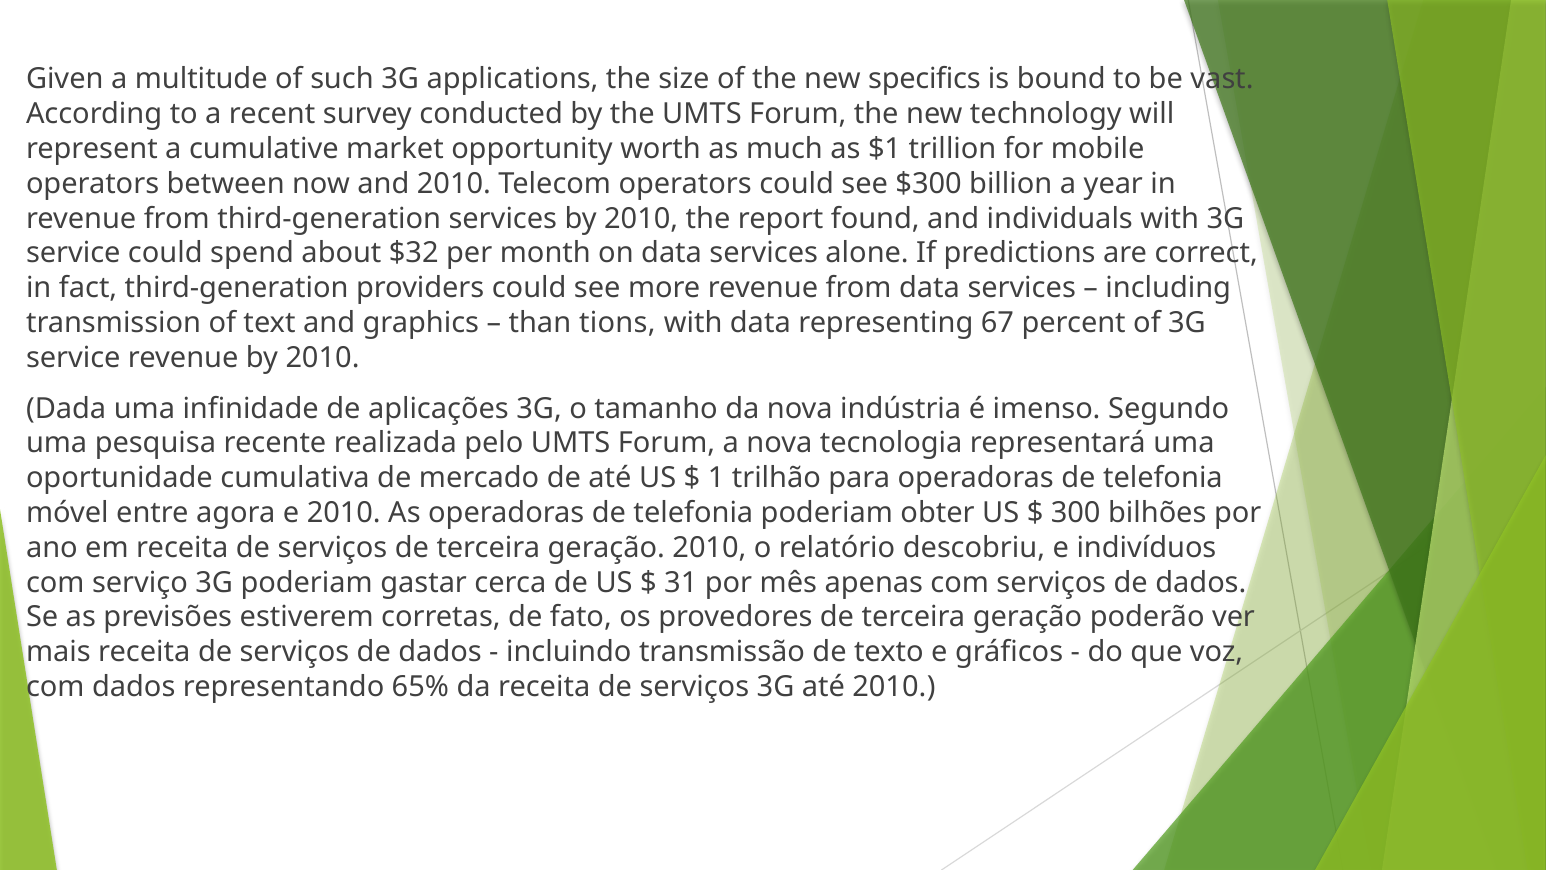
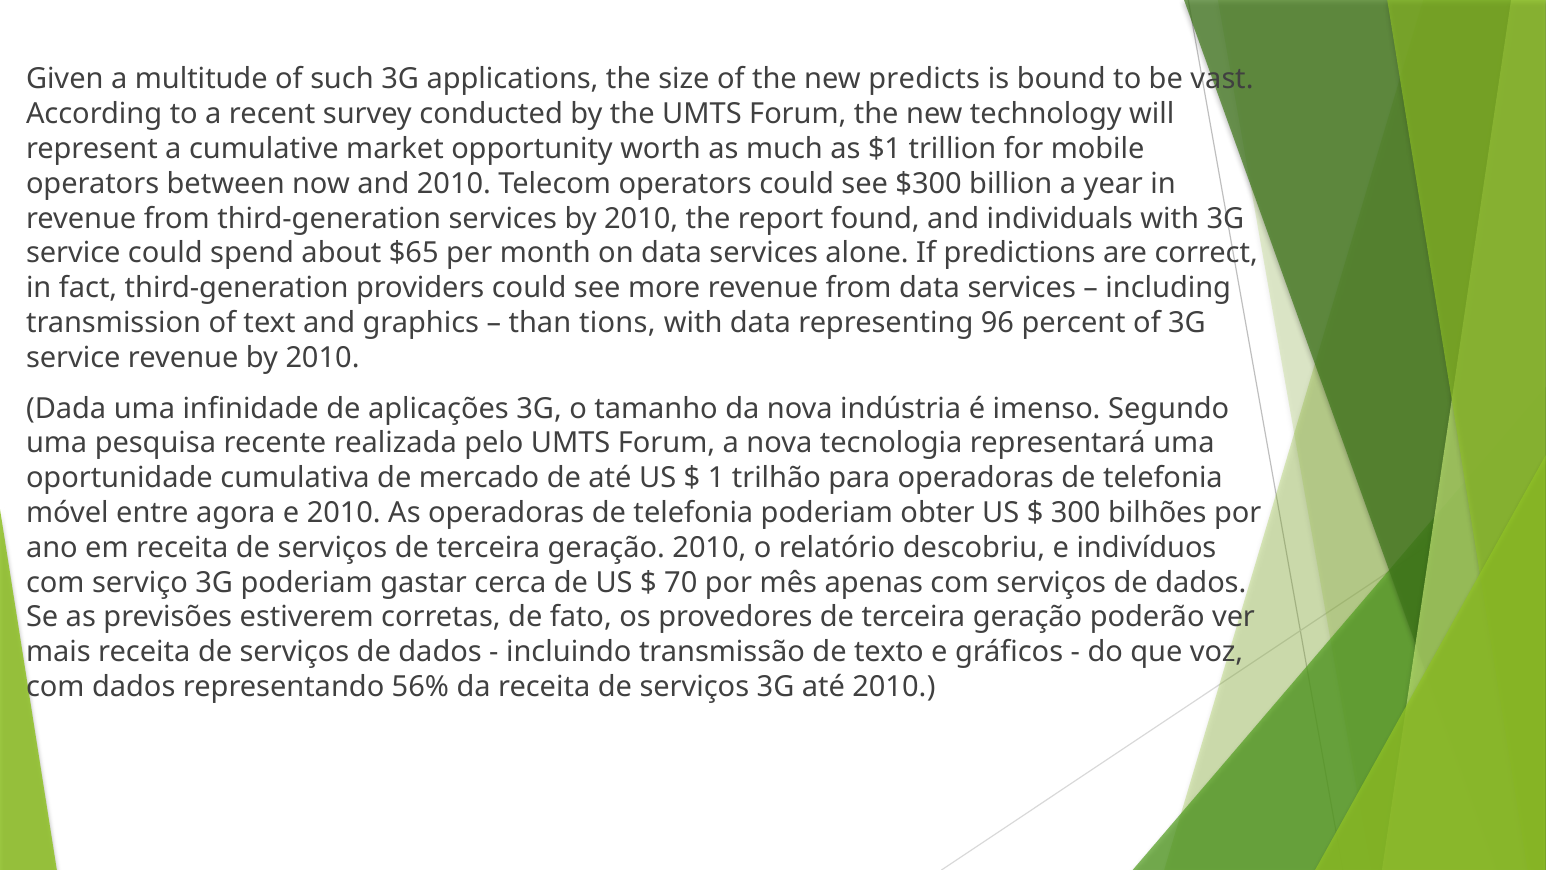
specifics: specifics -> predicts (924, 79)
$32: $32 -> $65 (414, 253)
67: 67 -> 96 (997, 323)
31: 31 -> 70 (681, 582)
65%: 65% -> 56% (420, 687)
